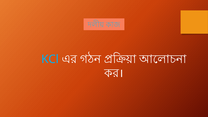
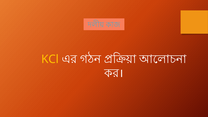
KCl colour: light blue -> yellow (50, 59)
